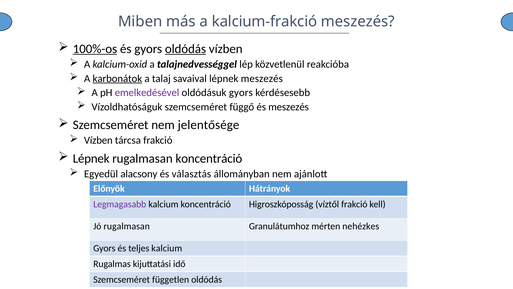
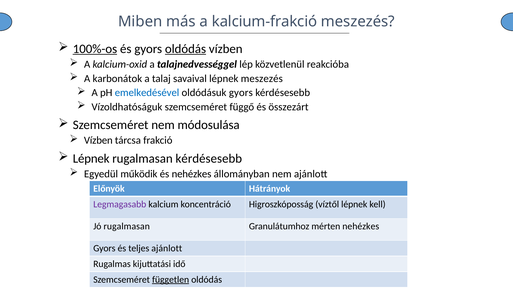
karbonátok underline: present -> none (117, 78)
emelkedésével colour: purple -> blue (147, 93)
és meszezés: meszezés -> összezárt (289, 107)
jelentősége: jelentősége -> módosulása (209, 125)
rugalmasan koncentráció: koncentráció -> kérdésesebb (209, 158)
alacsony: alacsony -> működik (139, 174)
és választás: választás -> nehézkes (192, 174)
víztől frakció: frakció -> lépnek (354, 204)
teljes kalcium: kalcium -> ajánlott (167, 248)
független underline: none -> present (171, 279)
